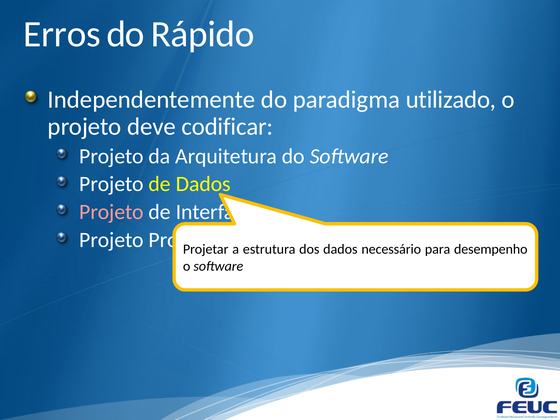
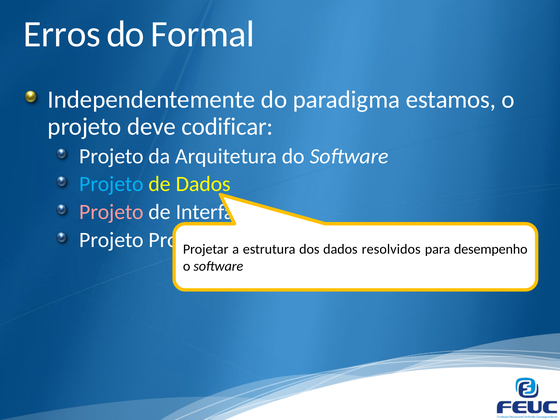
Rápido: Rápido -> Formal (203, 34)
utilizado: utilizado -> estamos (451, 100)
Projeto colour: white -> light blue (112, 184)
necessário: necessário -> resolvidos (391, 249)
